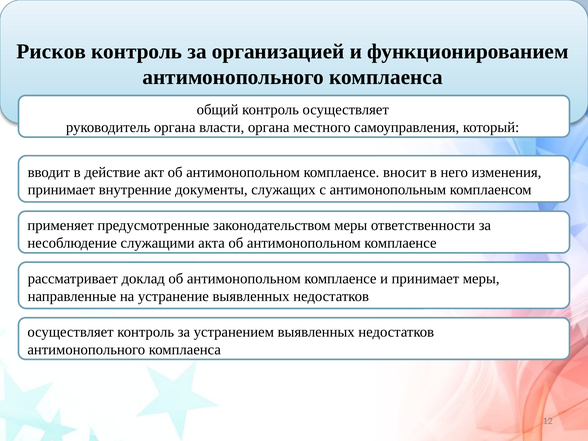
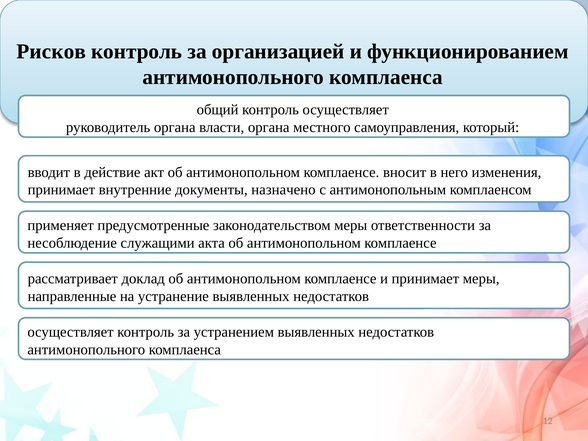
служащих: служащих -> назначено (283, 190)
